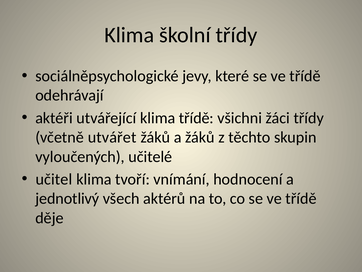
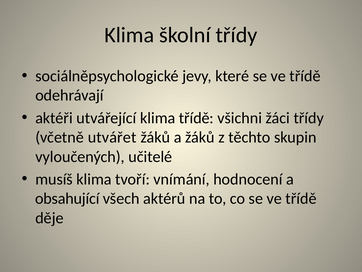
učitel: učitel -> musíš (54, 179)
jednotlivý: jednotlivý -> obsahující (67, 198)
